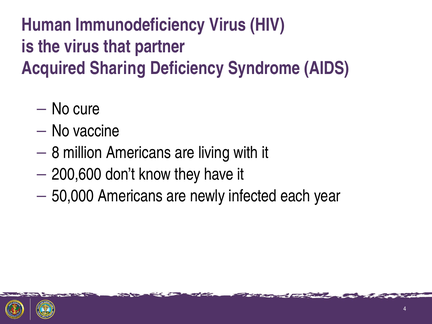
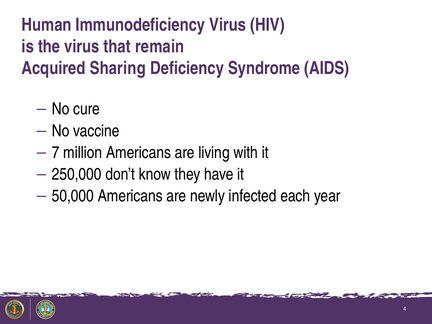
partner: partner -> remain (160, 47)
8: 8 -> 7 (56, 153)
200,600: 200,600 -> 250,000 (77, 174)
